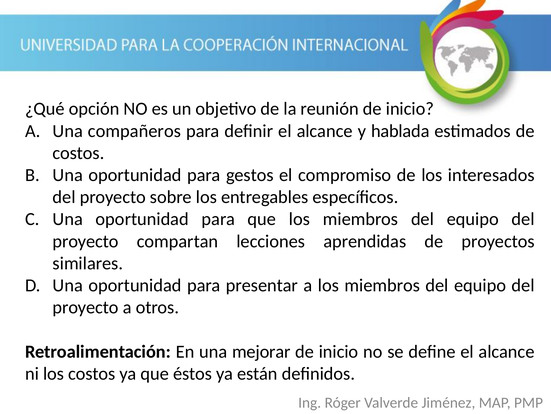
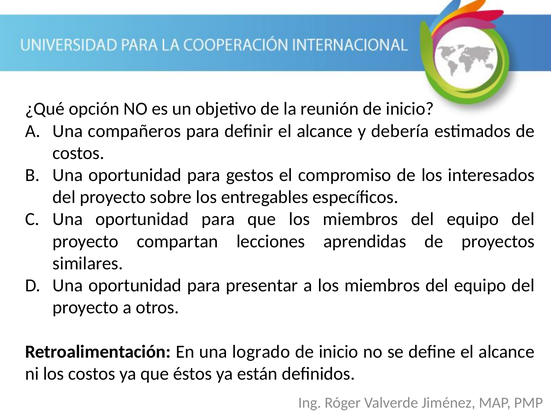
hablada: hablada -> debería (400, 131)
mejorar: mejorar -> logrado (261, 351)
